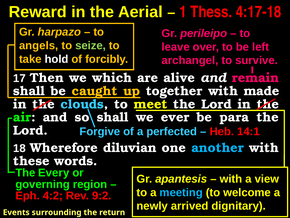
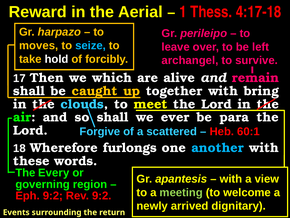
angels: angels -> moves (39, 46)
seize colour: light green -> light blue (91, 46)
made: made -> bring (261, 91)
perfected: perfected -> scattered (172, 131)
14:1: 14:1 -> 60:1 (248, 131)
diluvian: diluvian -> furlongs (130, 148)
meeting colour: light blue -> light green (181, 192)
Eph 4:2: 4:2 -> 9:2 (53, 195)
